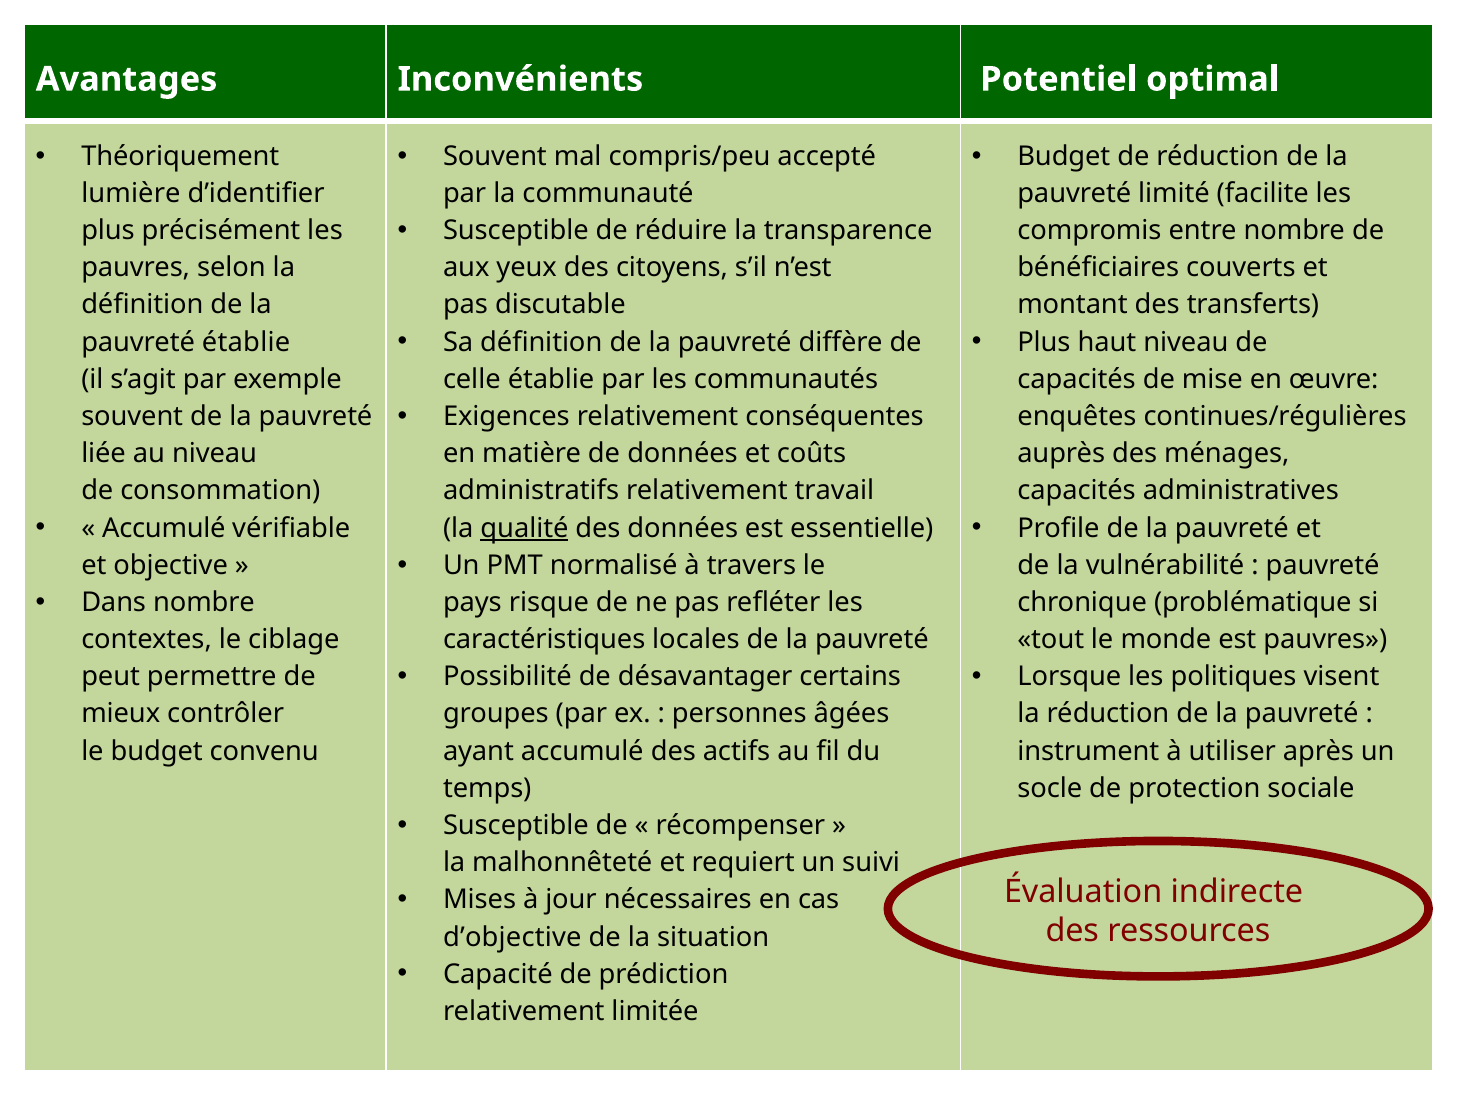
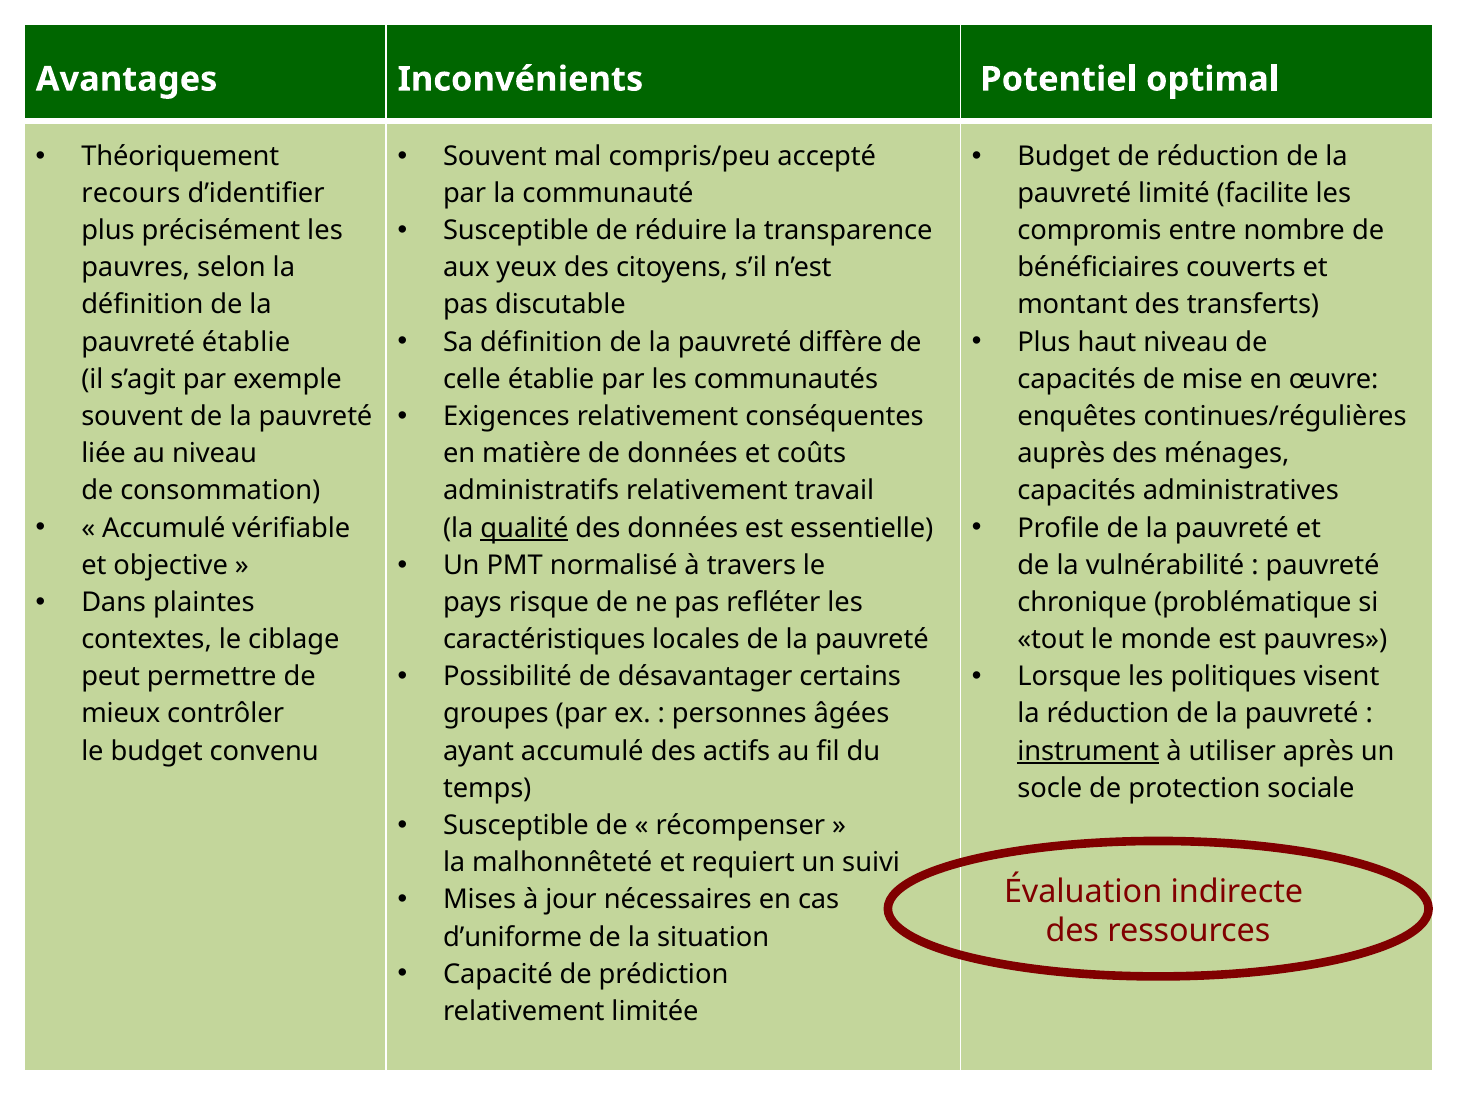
lumière: lumière -> recours (131, 193)
Dans nombre: nombre -> plaintes (204, 602)
instrument underline: none -> present (1088, 751)
d’objective: d’objective -> d’uniforme (513, 937)
